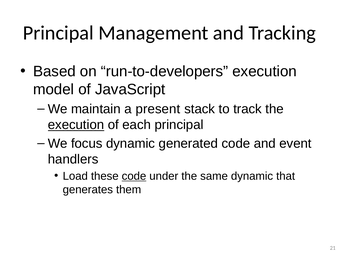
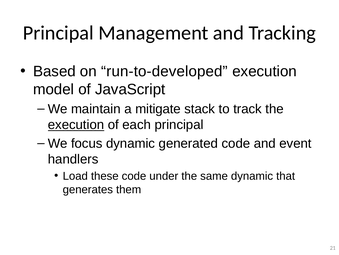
run-to-developers: run-to-developers -> run-to-developed (164, 71)
present: present -> mitigate (158, 109)
code underline: present -> none (134, 176)
